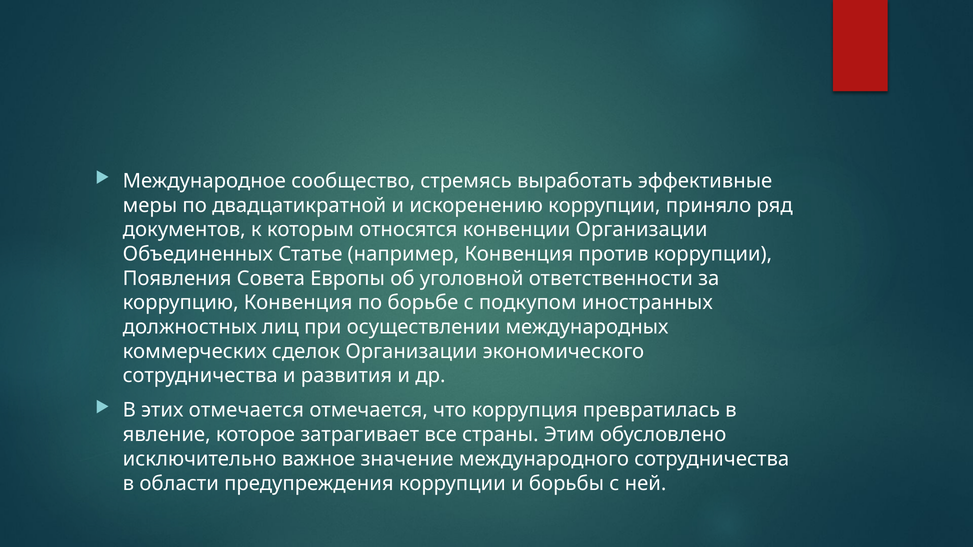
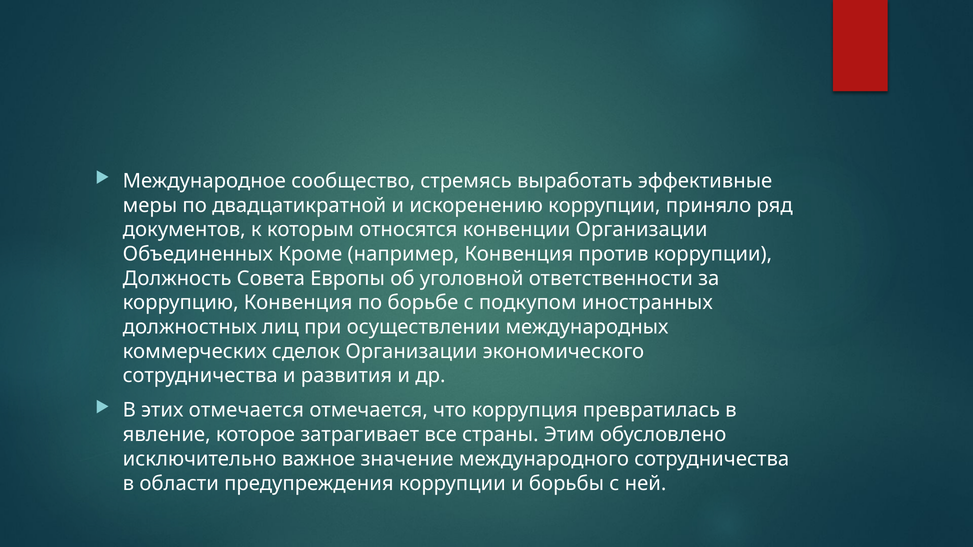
Статье: Статье -> Кроме (310, 254)
Появления: Появления -> Должность (177, 279)
